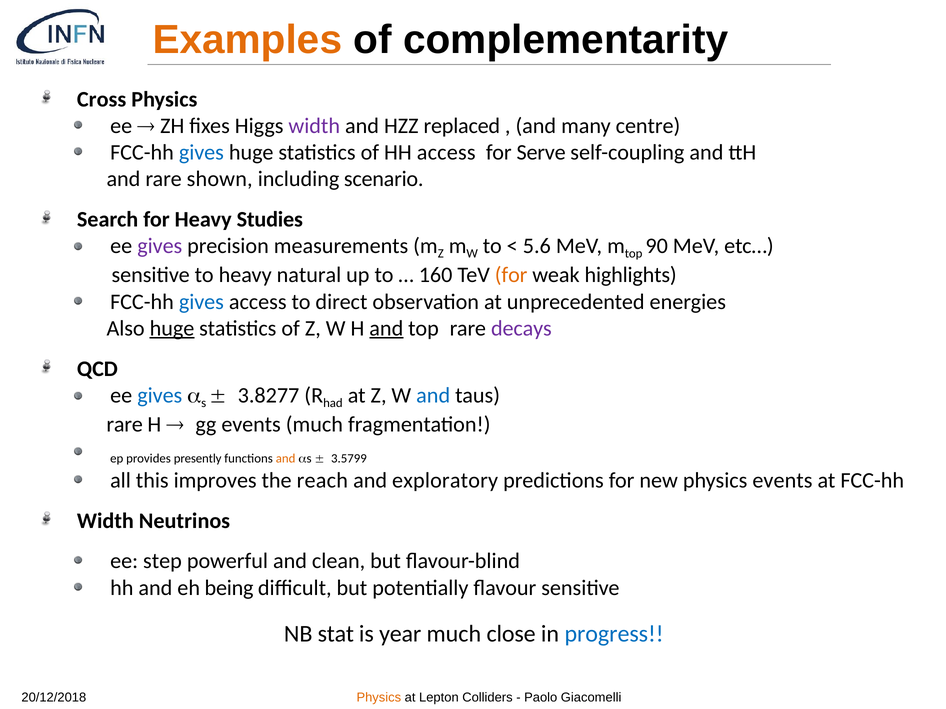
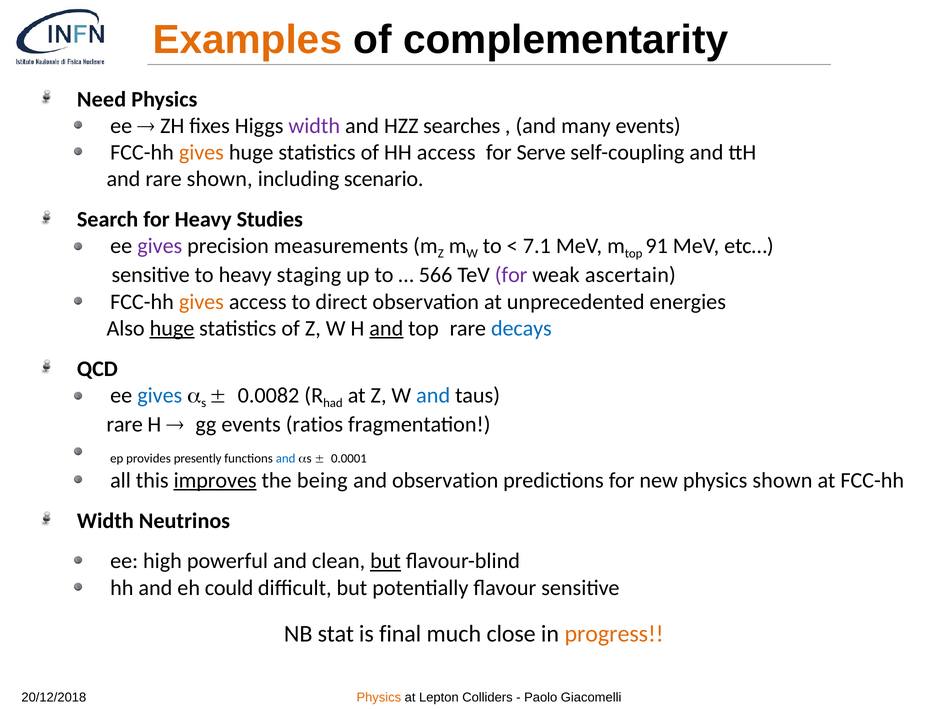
Cross: Cross -> Need (102, 99)
replaced: replaced -> searches (462, 126)
many centre: centre -> events (648, 126)
gives colour: blue -> orange (201, 153)
5.6: 5.6 -> 7.1 (537, 246)
90: 90 -> 91 (657, 246)
natural: natural -> staging (309, 275)
160: 160 -> 566 (436, 275)
for colour: orange -> purple (511, 275)
highlights: highlights -> ascertain (630, 275)
gives colour: blue -> orange (201, 302)
decays colour: purple -> blue (521, 329)
3.8277: 3.8277 -> 0.0082 (269, 396)
events much: much -> ratios (314, 425)
and colour: orange -> blue (286, 459)
3.5799: 3.5799 -> 0.0001 (349, 459)
improves underline: none -> present (215, 481)
reach: reach -> being (322, 481)
and exploratory: exploratory -> observation (445, 481)
physics events: events -> shown (782, 481)
step: step -> high (162, 562)
but underline: none -> present (386, 562)
being: being -> could (229, 588)
year: year -> final (400, 634)
progress colour: blue -> orange (614, 634)
